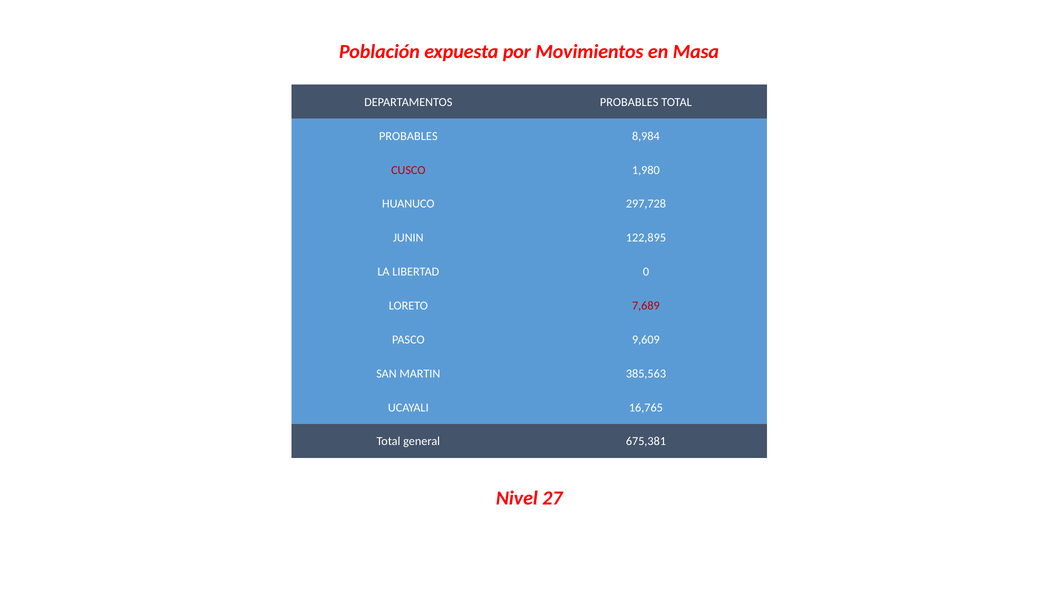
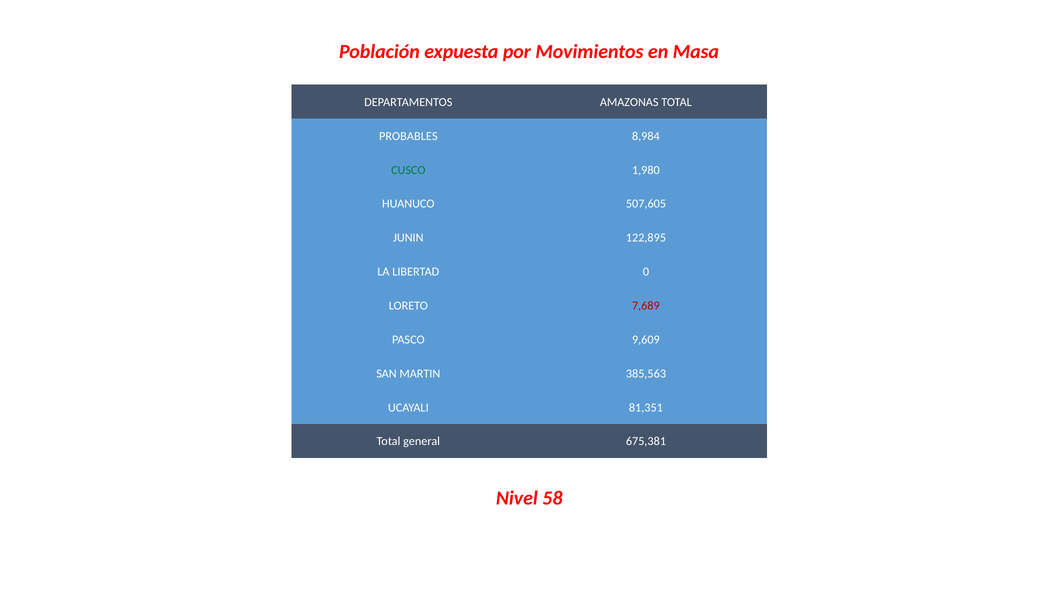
DEPARTAMENTOS PROBABLES: PROBABLES -> AMAZONAS (629, 102)
CUSCO colour: red -> green (408, 170)
297,728: 297,728 -> 507,605 (646, 204)
16,765: 16,765 -> 81,351 (646, 407)
27: 27 -> 58 (552, 498)
